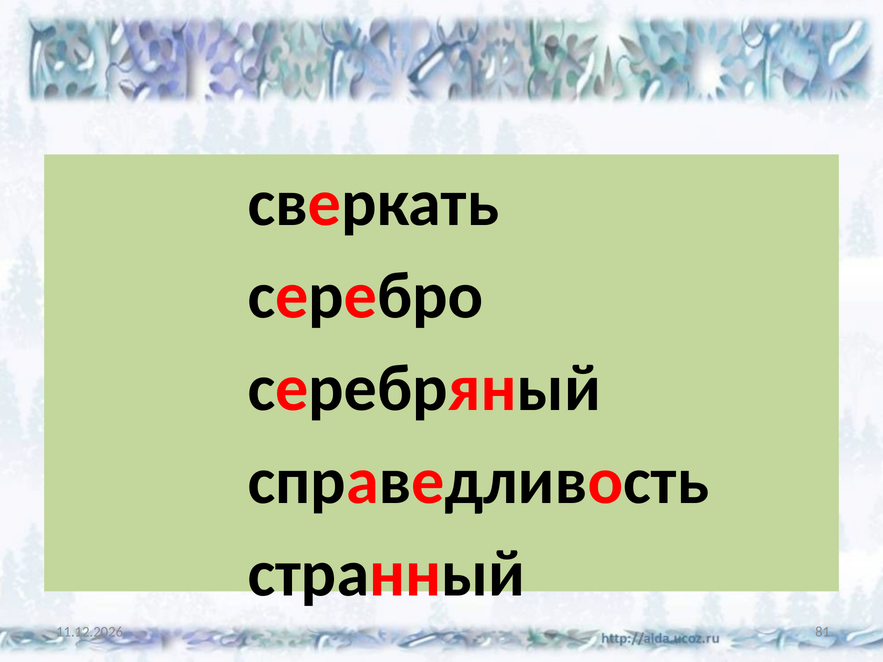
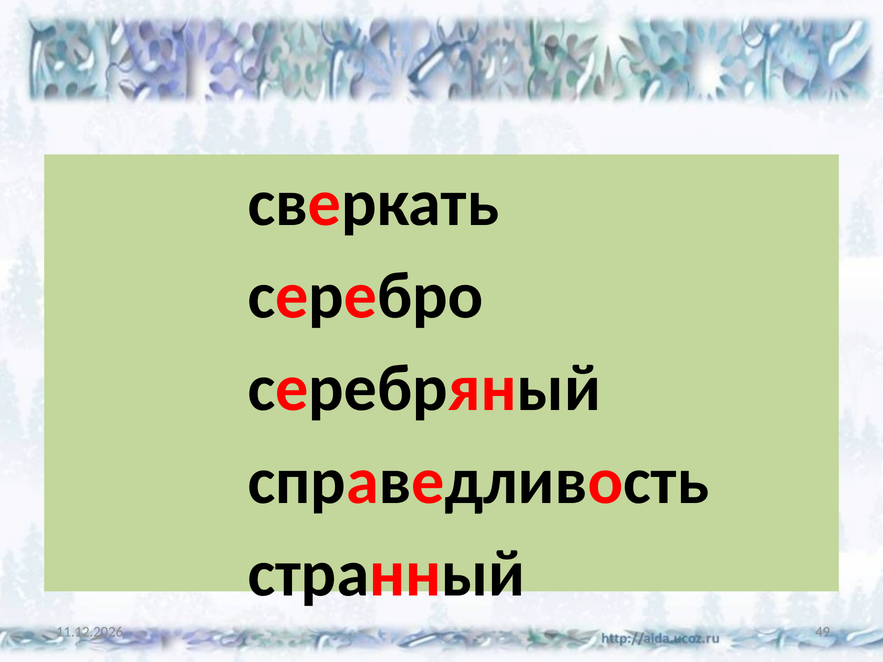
81: 81 -> 49 (823, 632)
